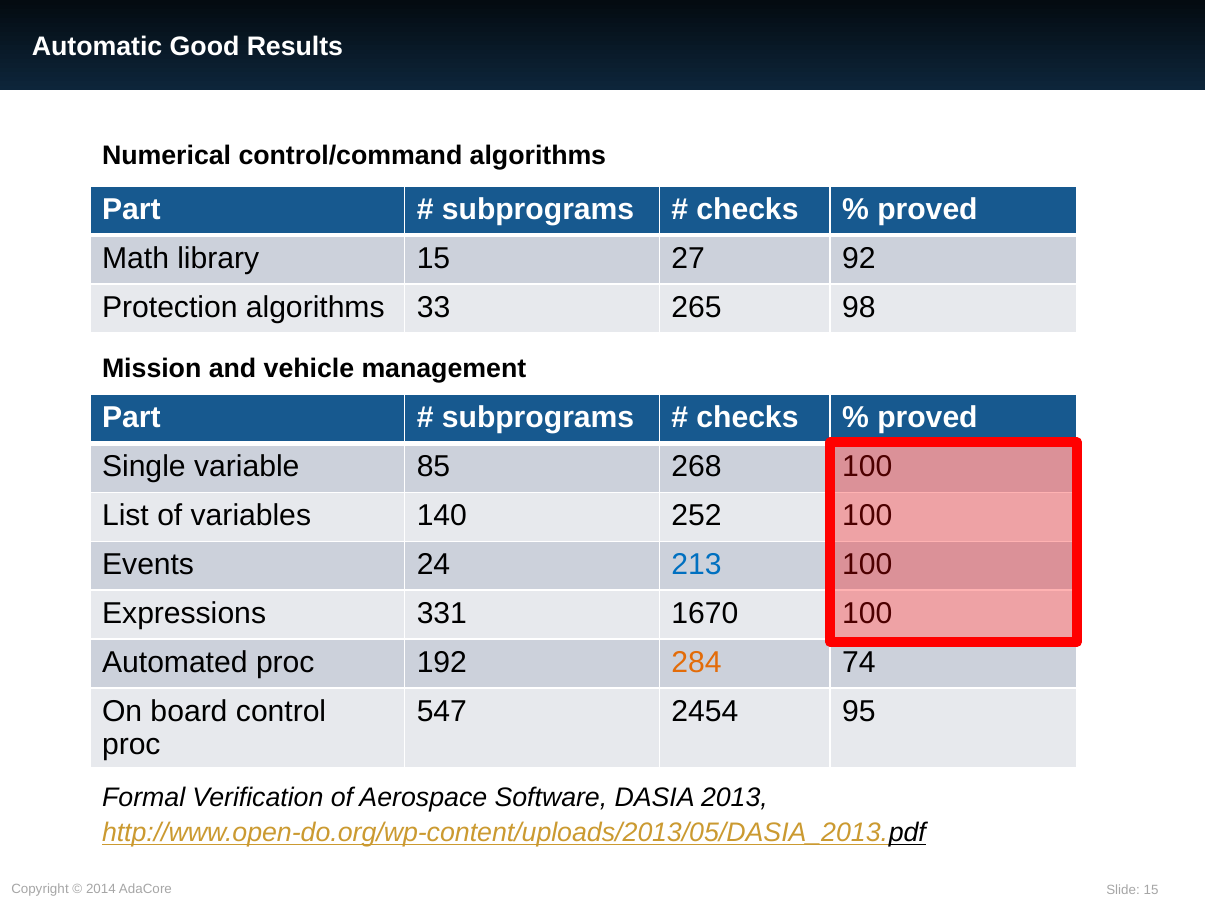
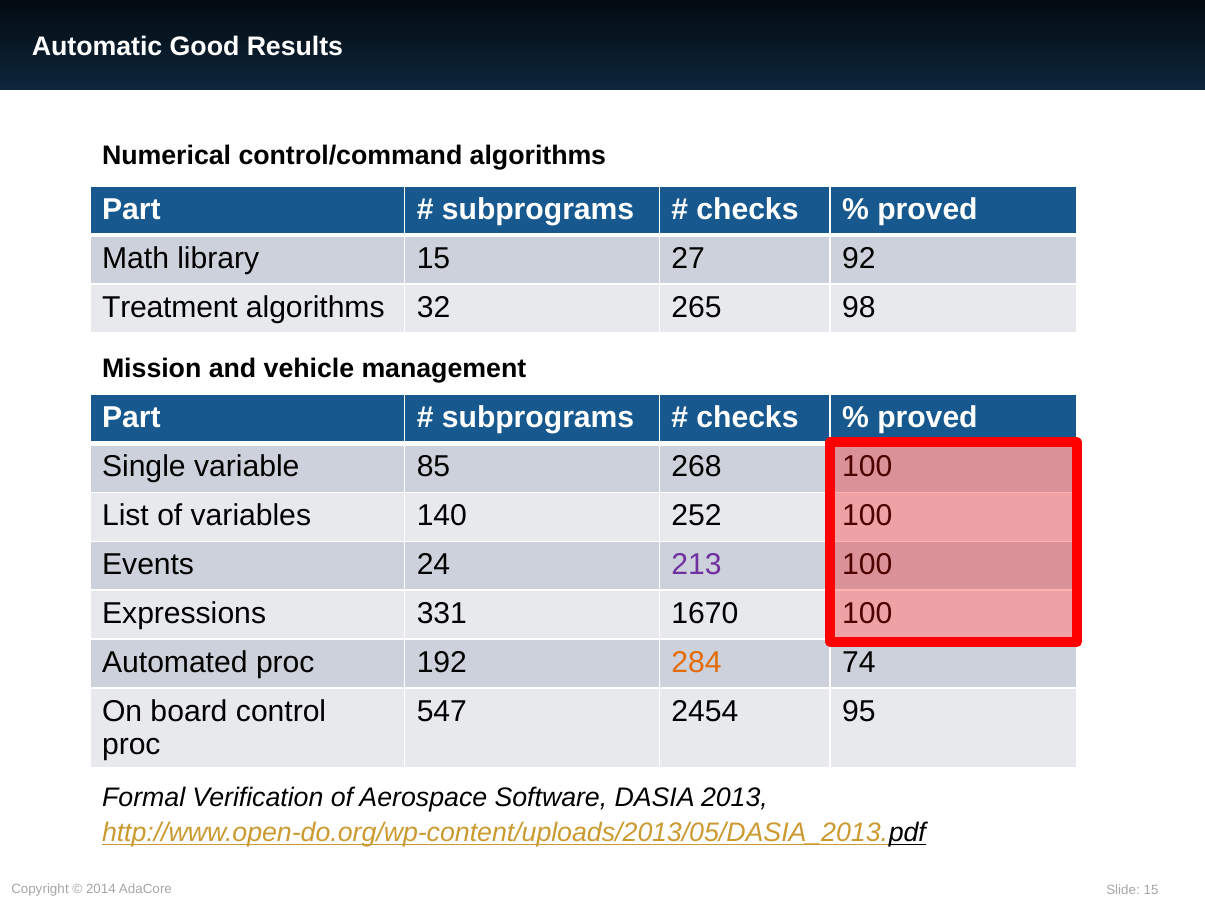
Protection: Protection -> Treatment (170, 307)
33: 33 -> 32 (434, 307)
213 colour: blue -> purple (697, 564)
